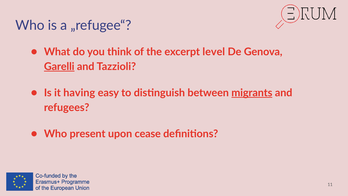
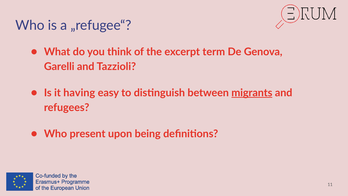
level: level -> term (214, 52)
Garelli underline: present -> none (59, 66)
cease: cease -> being (148, 134)
